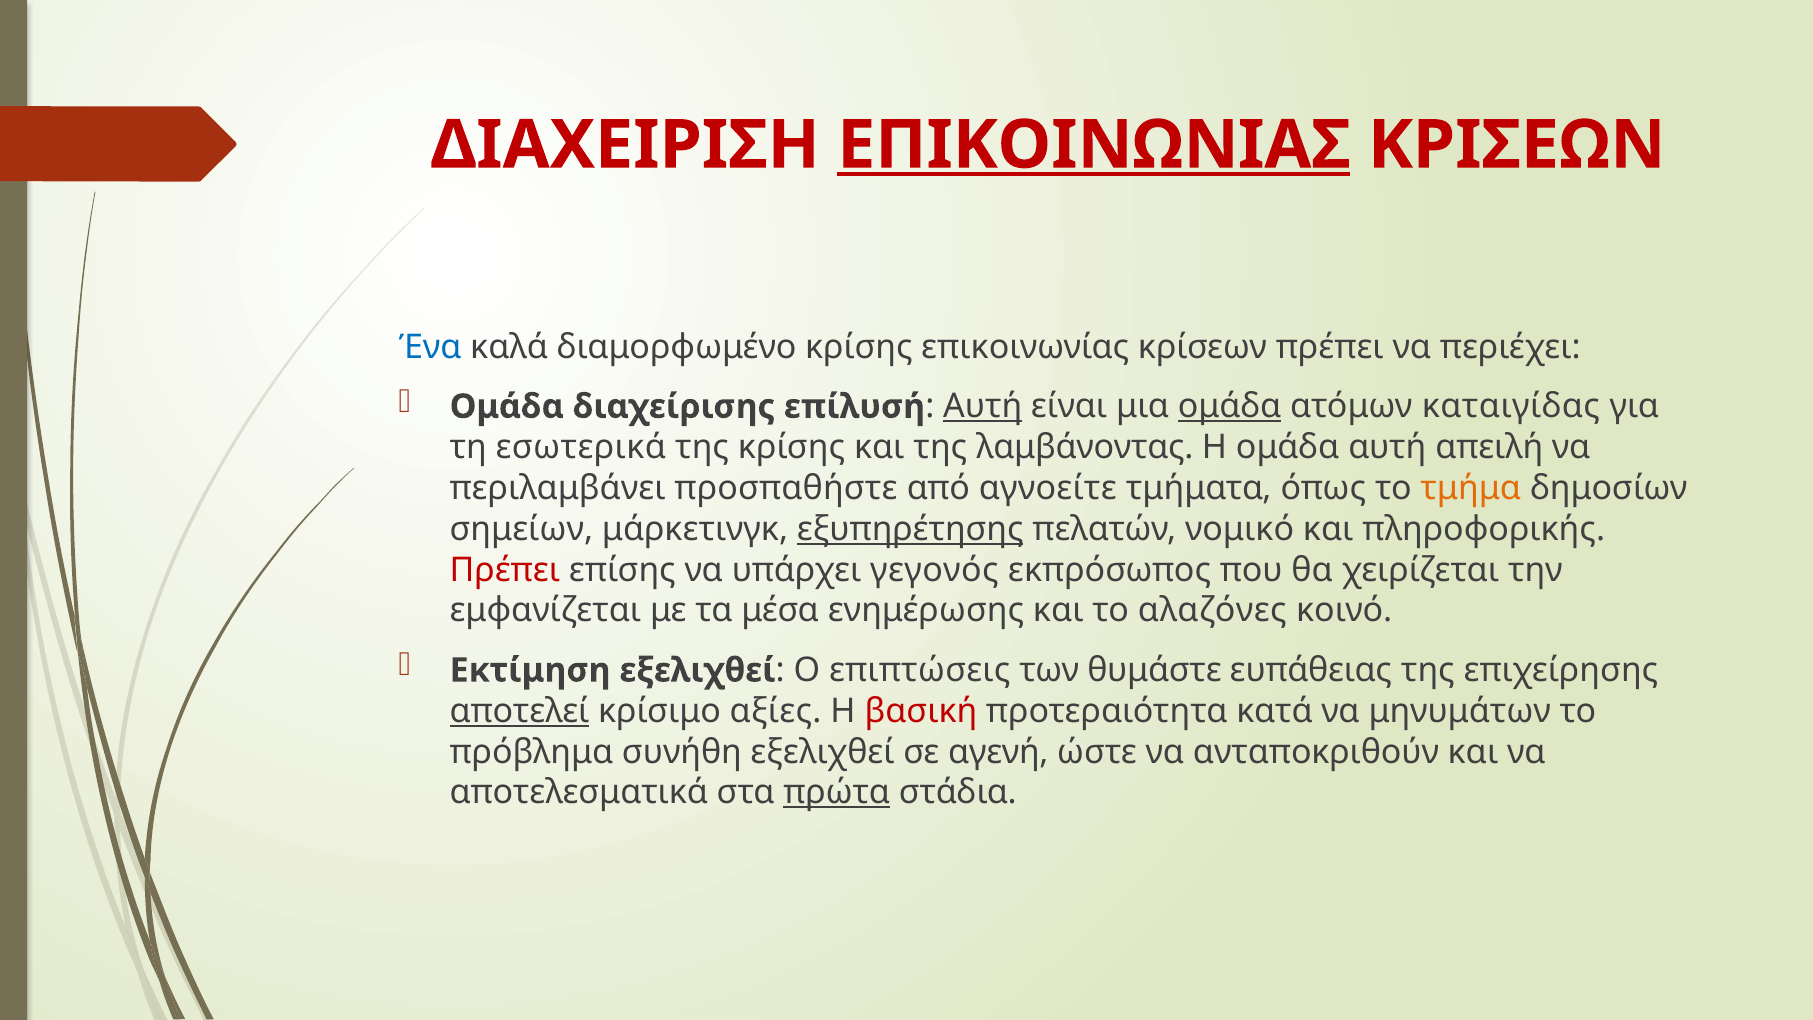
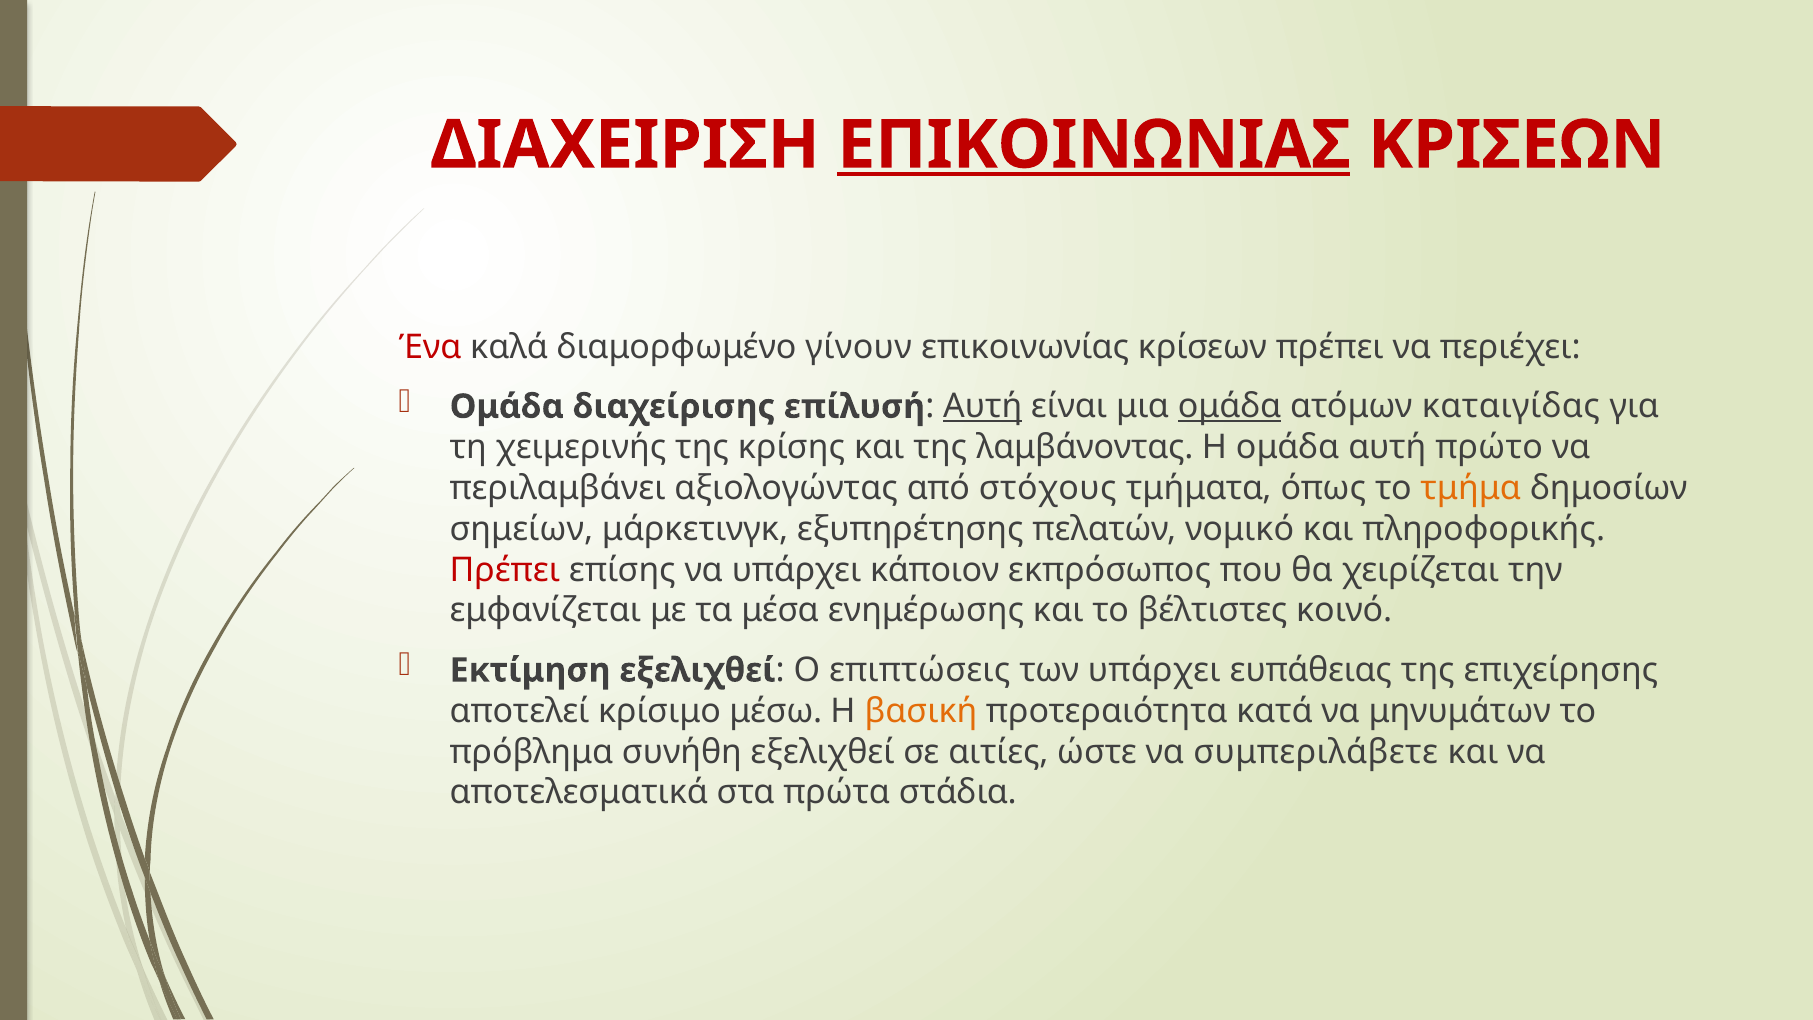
Ένα colour: blue -> red (430, 347)
διαμορφωμένο κρίσης: κρίσης -> γίνουν (859, 347)
εσωτερικά: εσωτερικά -> χειμερινής (581, 447)
απειλή: απειλή -> πρώτο (1489, 447)
προσπαθήστε: προσπαθήστε -> αξιολογώντας (786, 488)
αγνοείτε: αγνοείτε -> στόχους (1048, 488)
εξυπηρέτησης underline: present -> none (910, 529)
γεγονός: γεγονός -> κάποιον (935, 570)
αλαζόνες: αλαζόνες -> βέλτιστες (1213, 611)
των θυμάστε: θυμάστε -> υπάρχει (1154, 670)
αποτελεί underline: present -> none (520, 711)
αξίες: αξίες -> μέσω (776, 711)
βασική colour: red -> orange (921, 711)
αγενή: αγενή -> αιτίες (998, 752)
ανταποκριθούν: ανταποκριθούν -> συμπεριλάβετε (1316, 752)
πρώτα underline: present -> none (837, 793)
